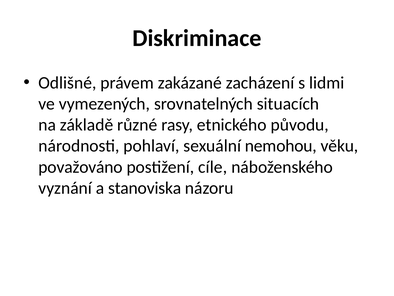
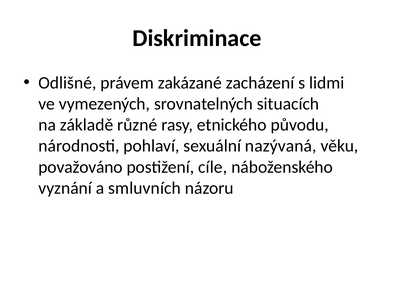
nemohou: nemohou -> nazývaná (281, 146)
stanoviska: stanoviska -> smluvních (145, 188)
